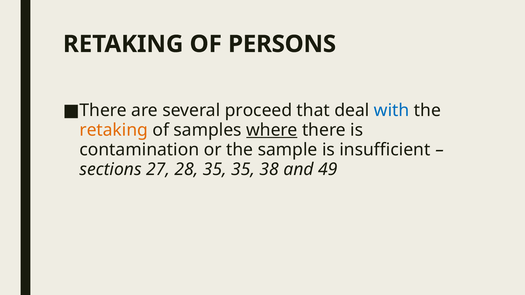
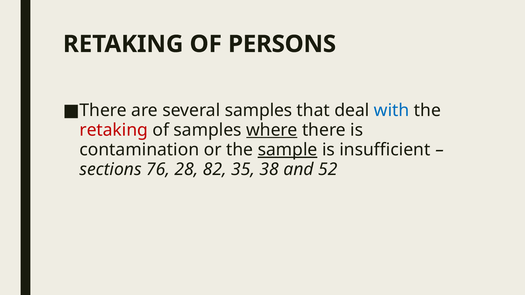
several proceed: proceed -> samples (259, 110)
retaking colour: orange -> red (114, 130)
sample underline: none -> present (288, 150)
27: 27 -> 76 (158, 170)
28 35: 35 -> 82 (215, 170)
49: 49 -> 52 (328, 170)
